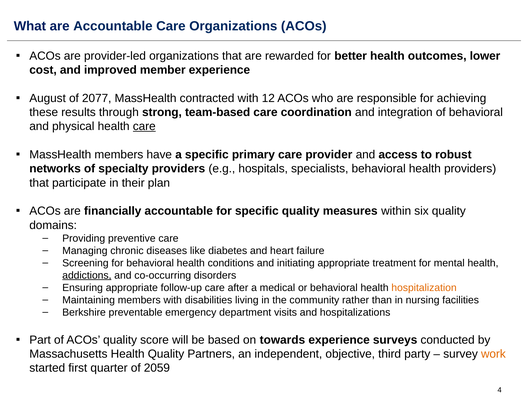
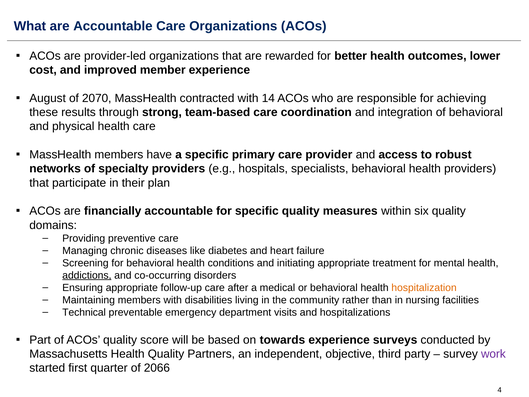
2077: 2077 -> 2070 (97, 98)
12: 12 -> 14 (268, 98)
care underline: present -> none (144, 126)
Berkshire: Berkshire -> Technical (84, 312)
work colour: orange -> purple (493, 354)
2059: 2059 -> 2066 (157, 368)
